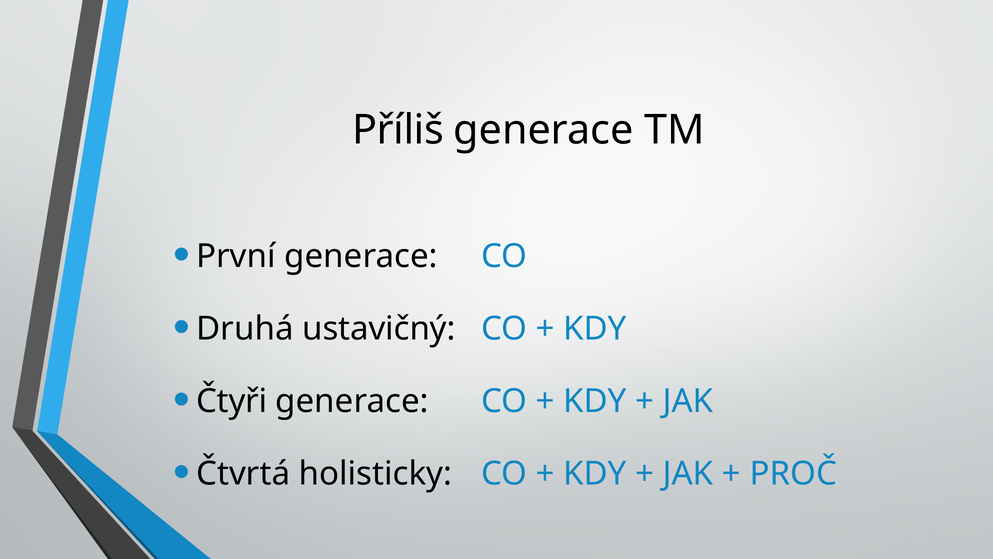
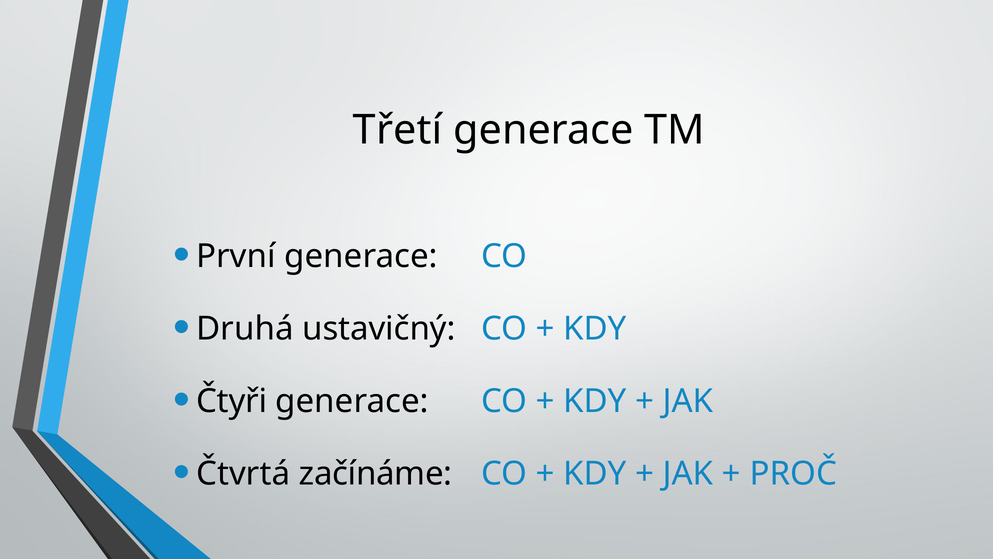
Příliš: Příliš -> Třetí (398, 130)
holisticky: holisticky -> začínáme (376, 473)
